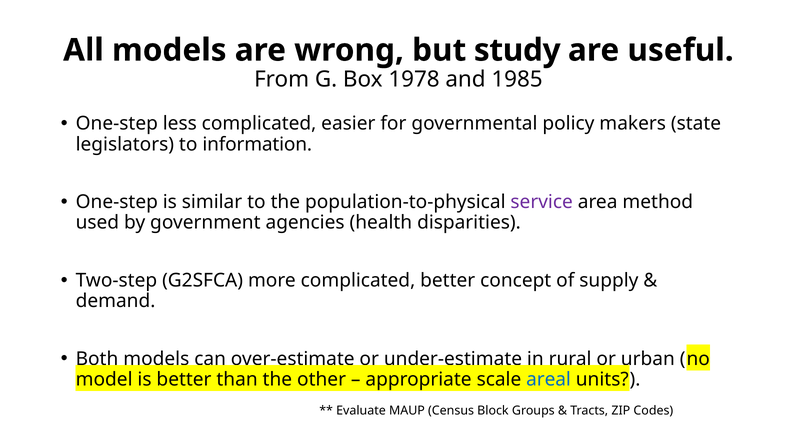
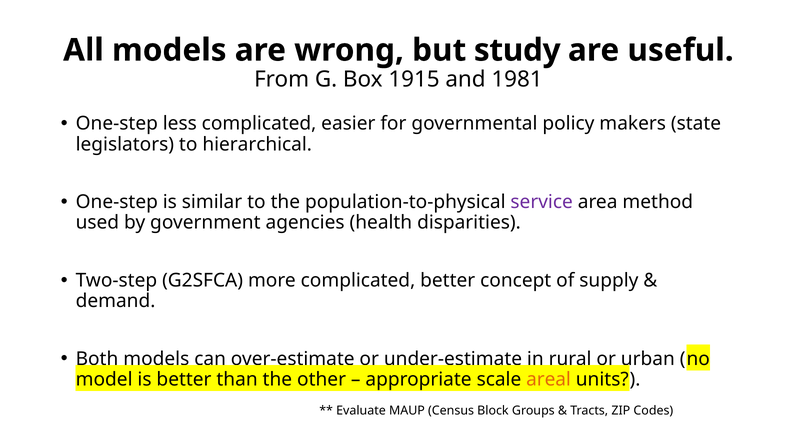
1978: 1978 -> 1915 (414, 80)
1985: 1985 -> 1981 (517, 80)
information: information -> hierarchical (257, 144)
areal colour: blue -> orange (549, 380)
